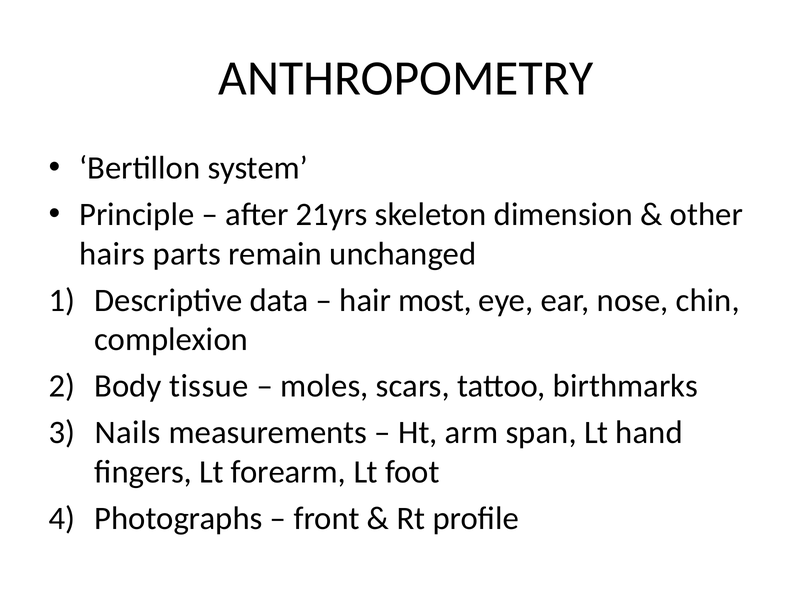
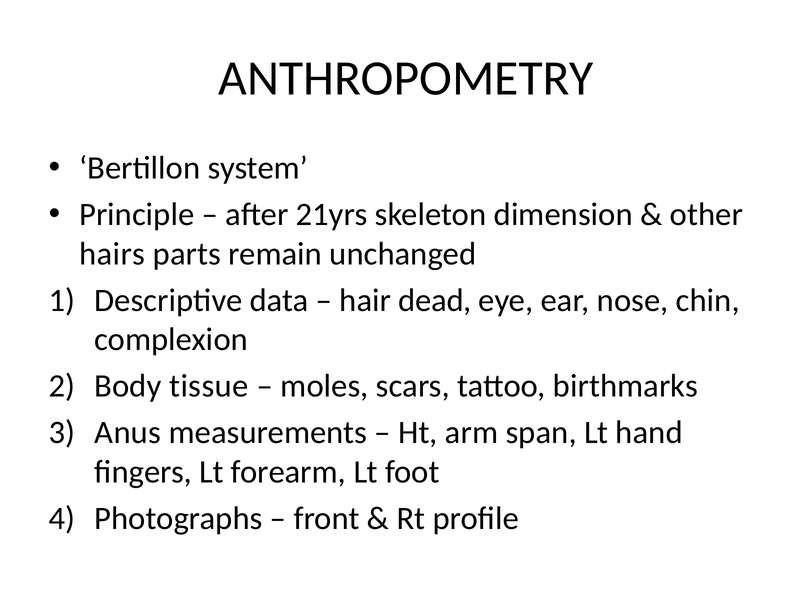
most: most -> dead (435, 300)
Nails: Nails -> Anus (128, 433)
